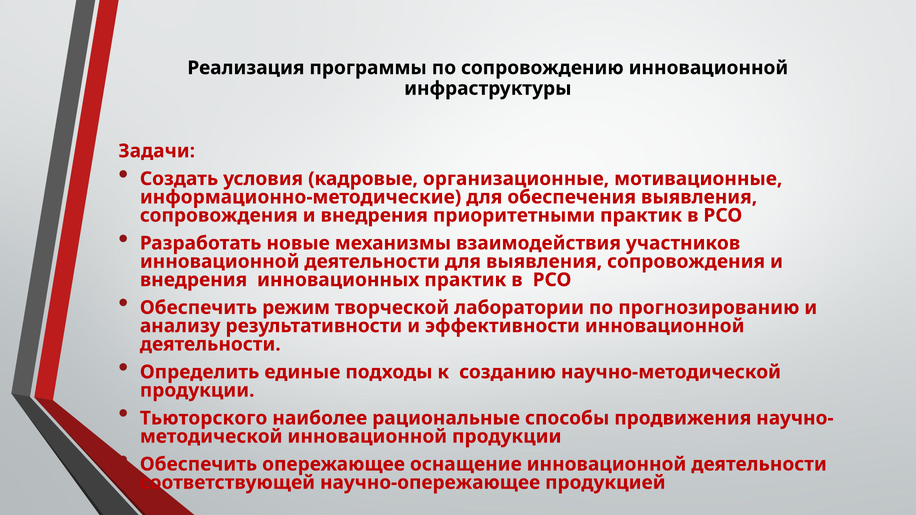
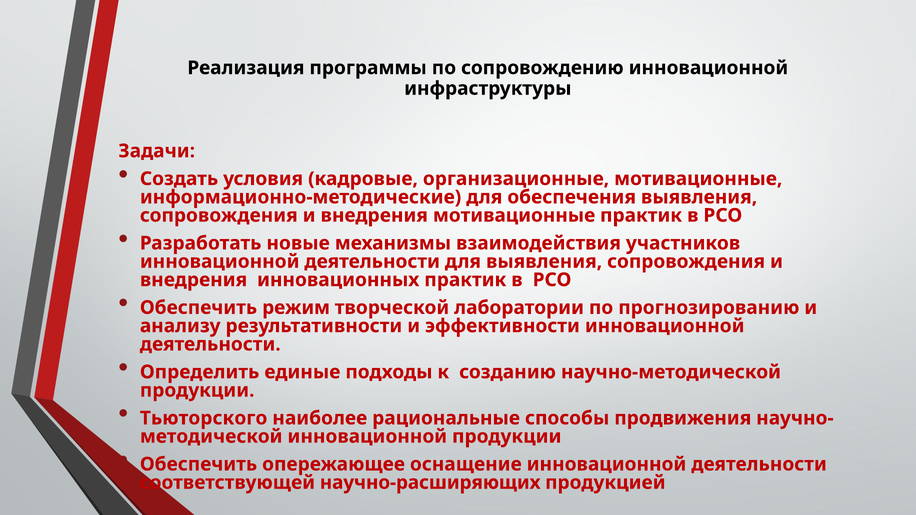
внедрения приоритетными: приоритетными -> мотивационные (514, 216)
научно-опережающее: научно-опережающее -> научно-расширяющих (430, 483)
